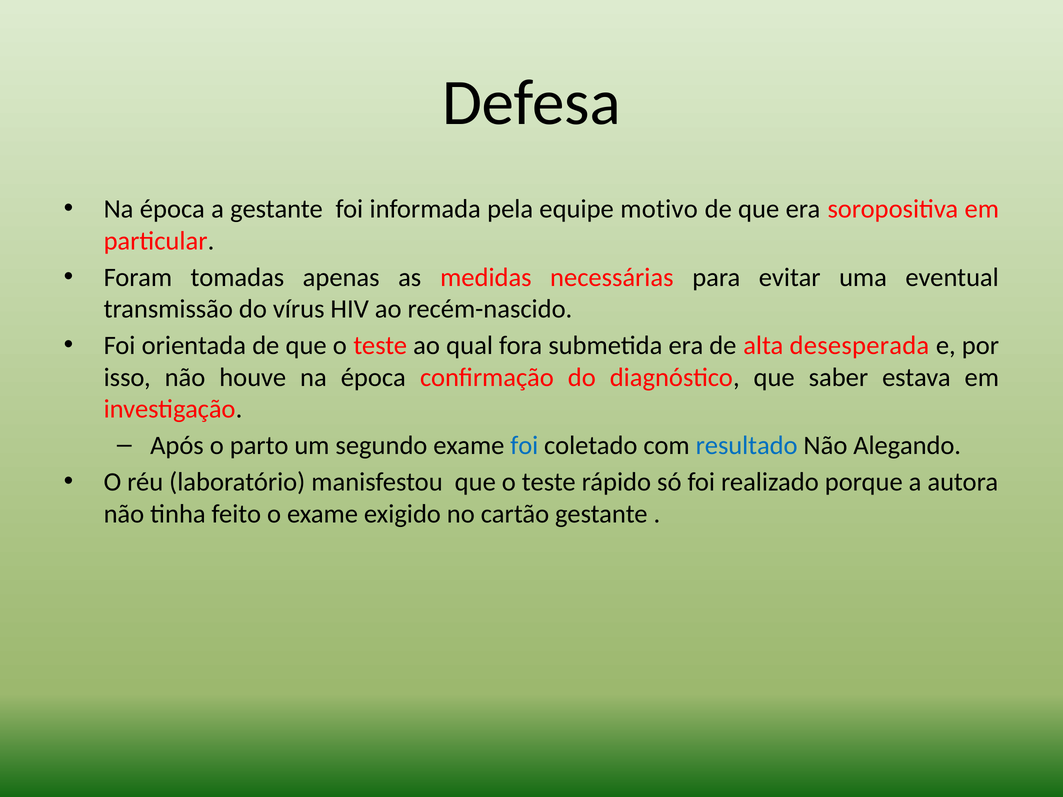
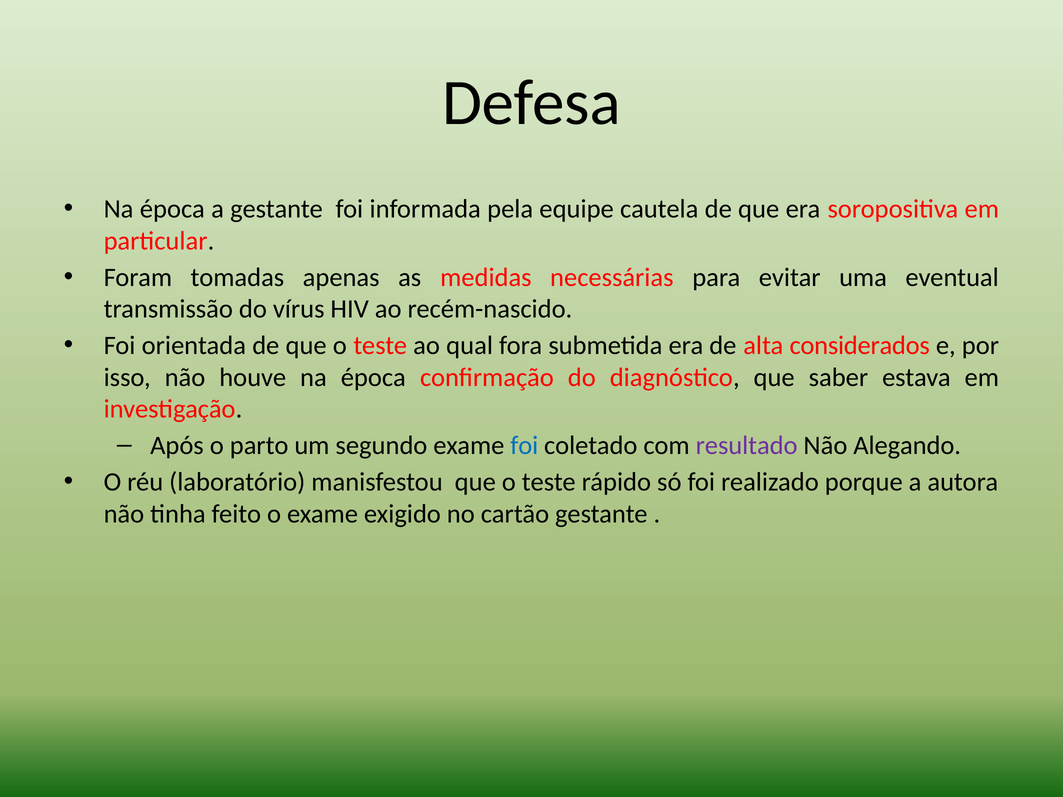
motivo: motivo -> cautela (659, 209)
desesperada: desesperada -> considerados (860, 346)
resultado colour: blue -> purple (747, 446)
